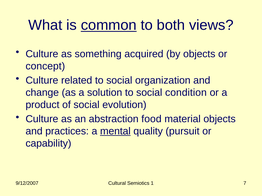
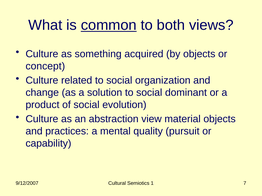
condition: condition -> dominant (186, 93)
food: food -> view (152, 119)
mental underline: present -> none (115, 131)
